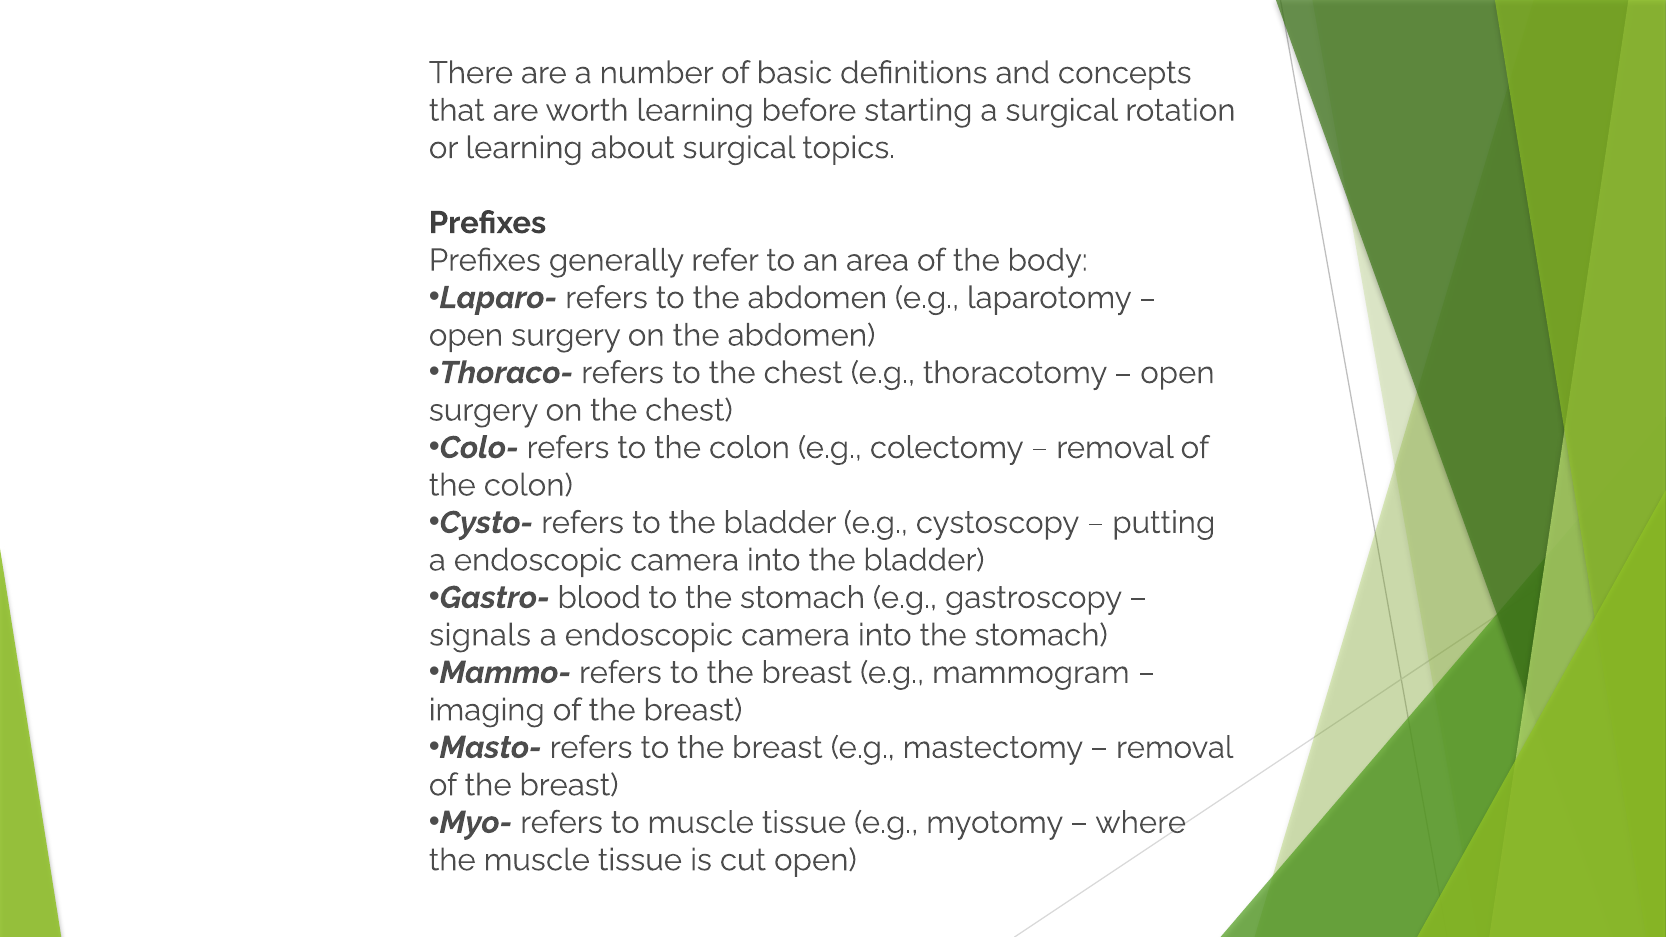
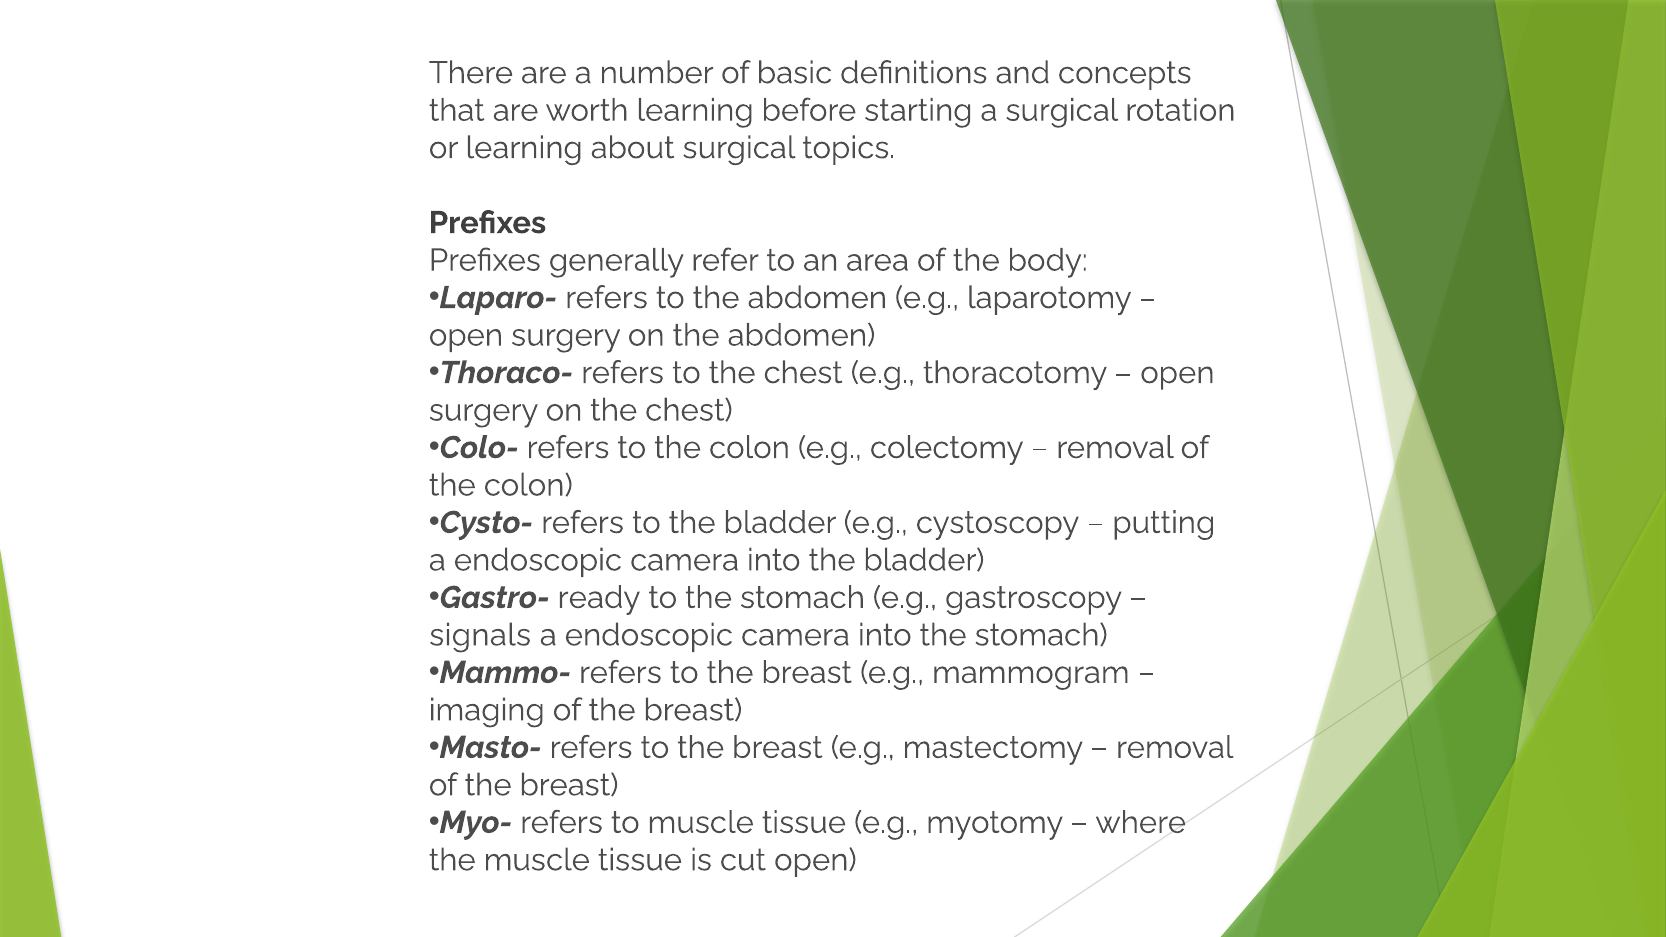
blood: blood -> ready (599, 598)
